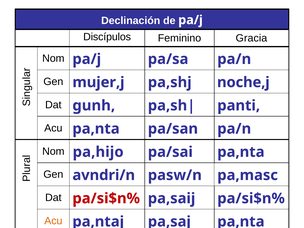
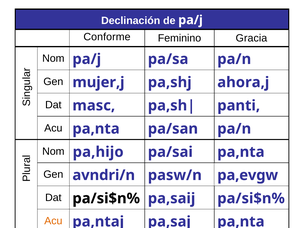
Discípulos: Discípulos -> Conforme (107, 37)
noche,j: noche,j -> ahora,j (243, 82)
gunh: gunh -> masc (94, 106)
pa,masc: pa,masc -> pa,evgw (248, 175)
pa/si$n% colour: red -> black (106, 198)
